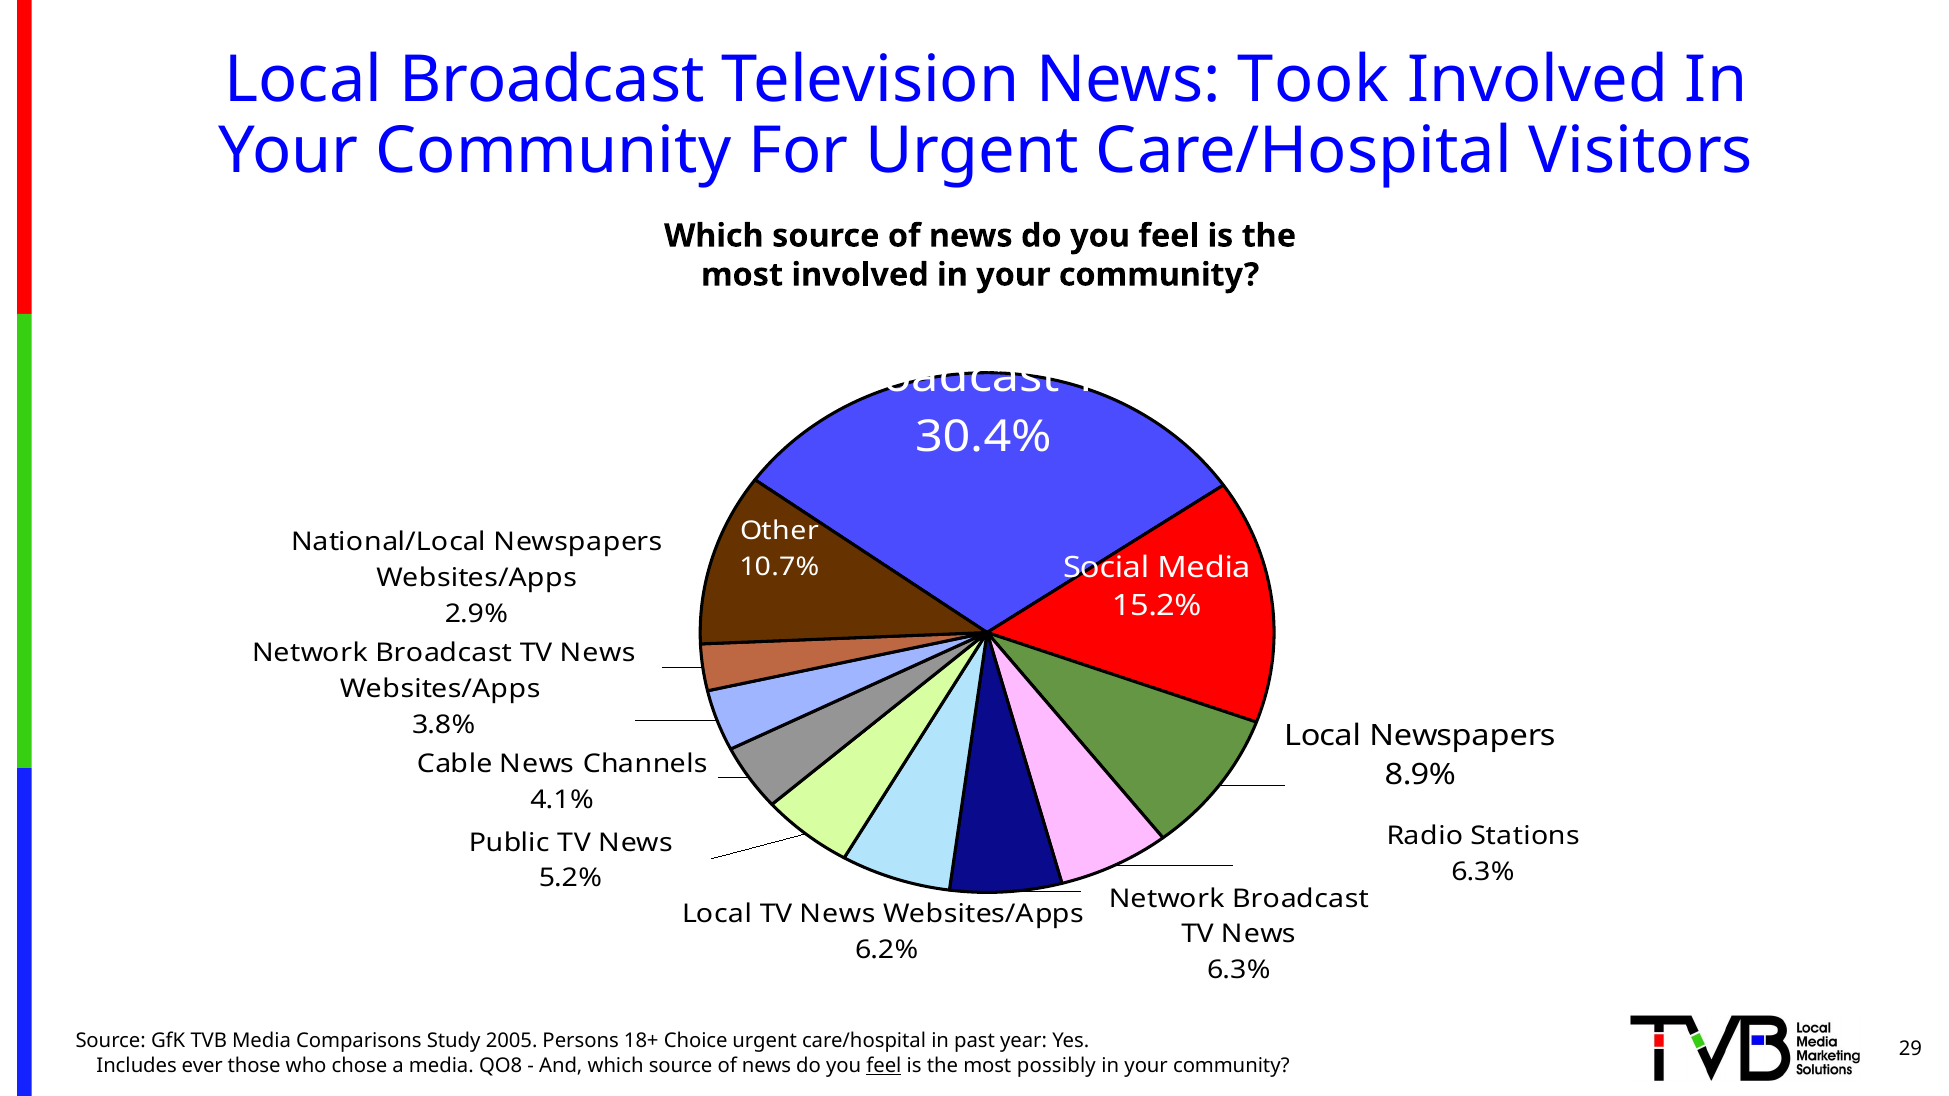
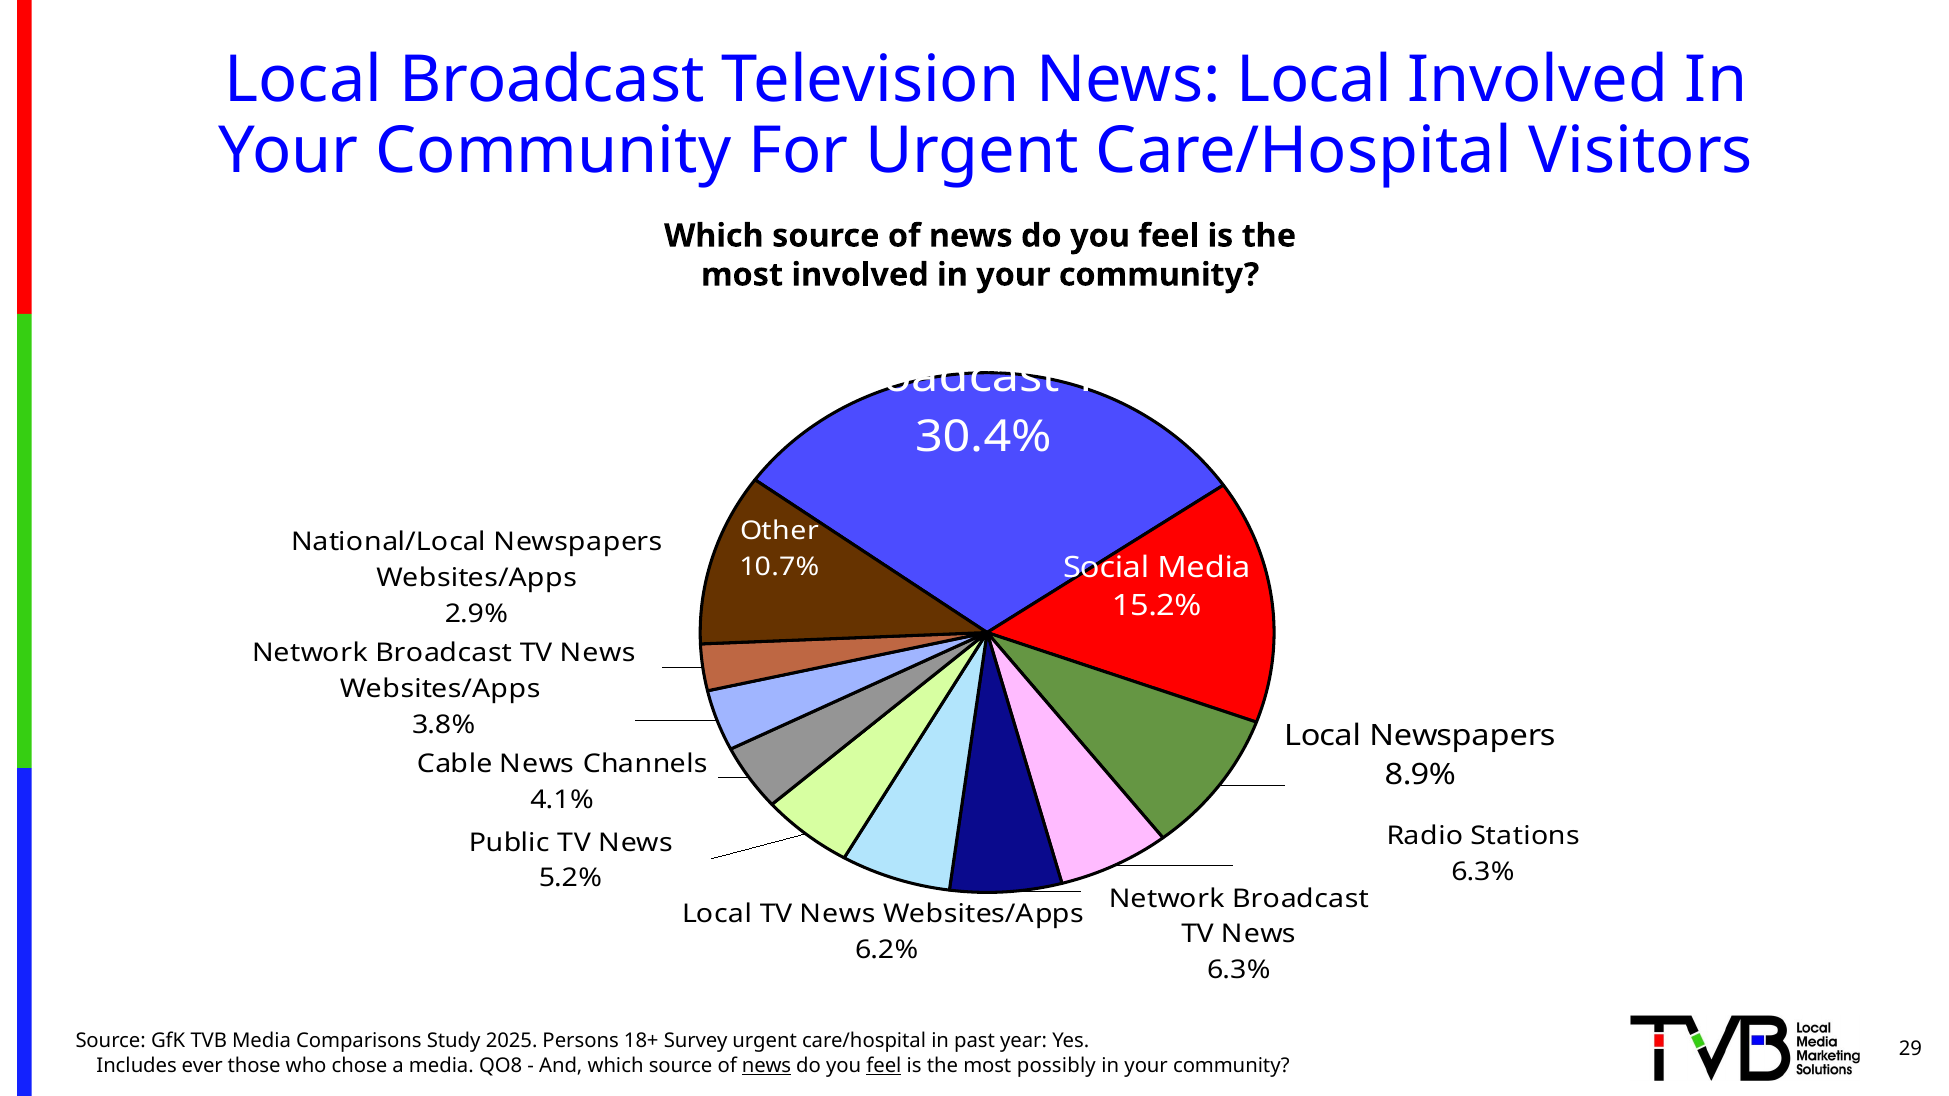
News Took: Took -> Local (1314, 80)
2005: 2005 -> 2025 (512, 1042)
Choice: Choice -> Survey (696, 1042)
news underline: none -> present (767, 1066)
